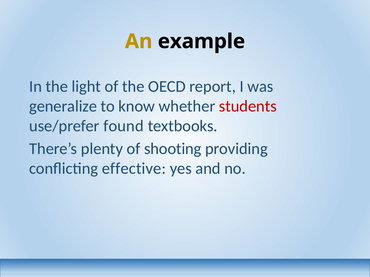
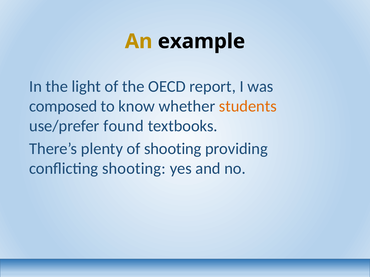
generalize: generalize -> composed (63, 106)
students colour: red -> orange (248, 106)
conflicting effective: effective -> shooting (134, 169)
